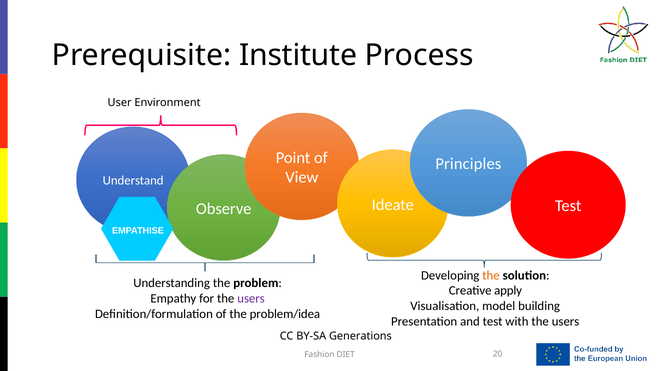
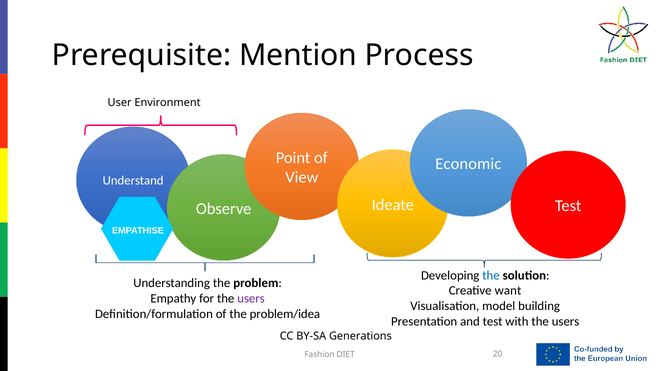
Institute: Institute -> Mention (298, 55)
Principles: Principles -> Economic (468, 164)
the colour: orange -> blue (491, 275)
apply: apply -> want (508, 290)
